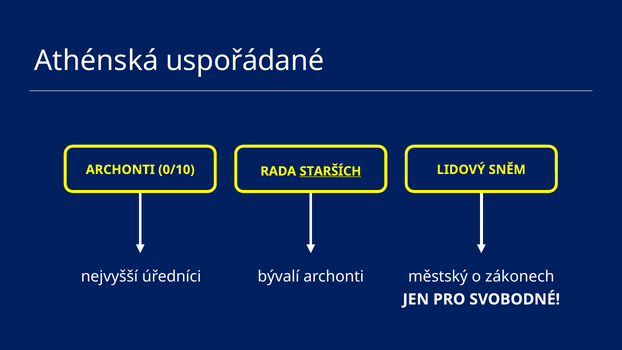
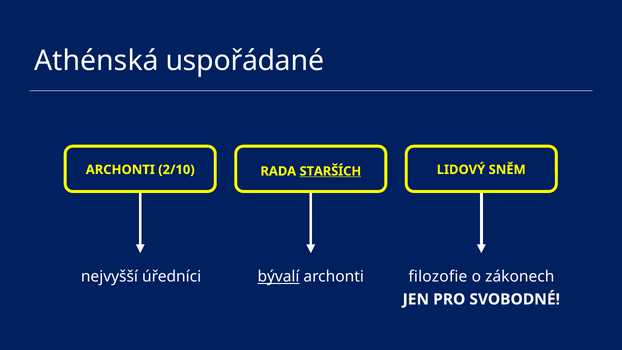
0/10: 0/10 -> 2/10 (176, 170)
bývalí underline: none -> present (279, 277)
městský: městský -> filozofie (438, 277)
